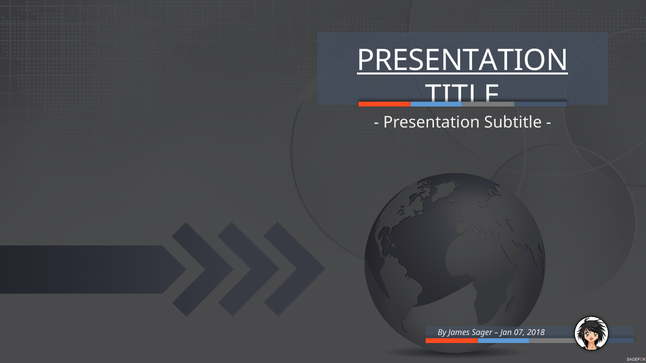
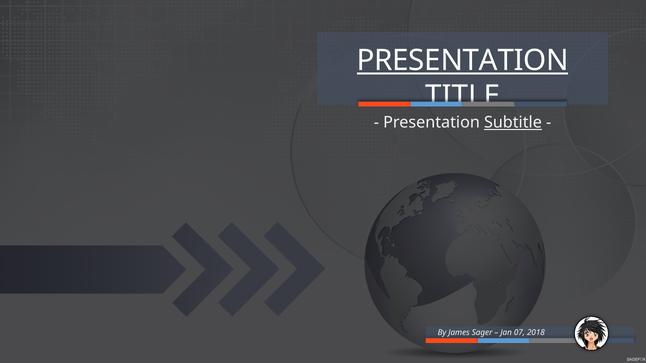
Subtitle underline: none -> present (513, 123)
